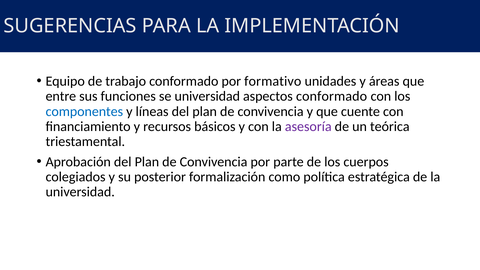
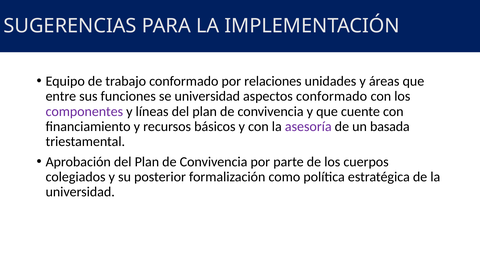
formativo: formativo -> relaciones (273, 81)
componentes colour: blue -> purple (84, 111)
teórica: teórica -> basada (390, 127)
